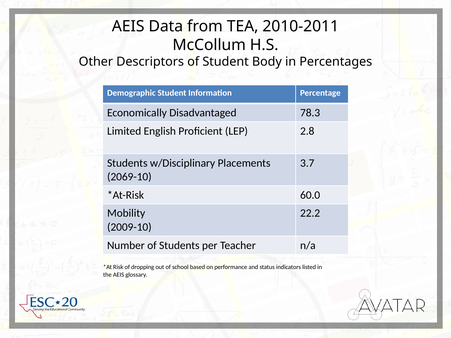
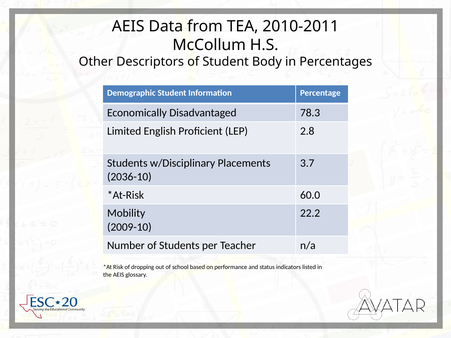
2069-10: 2069-10 -> 2036-10 (129, 177)
